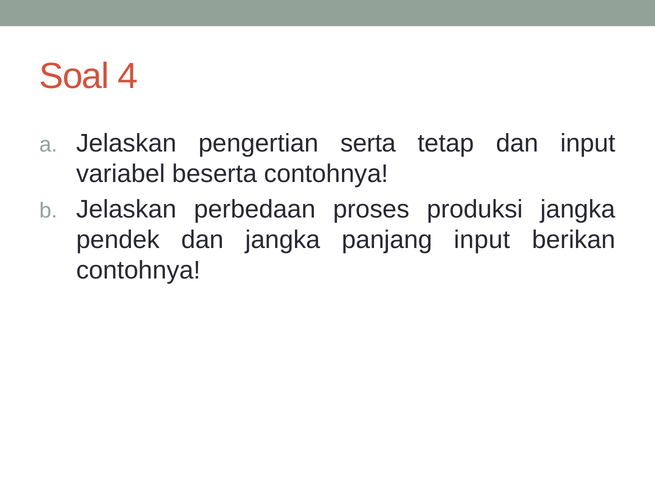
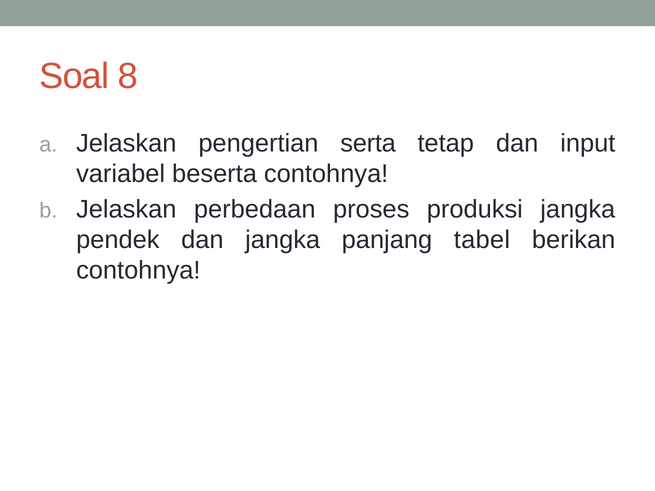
4: 4 -> 8 (128, 76)
panjang input: input -> tabel (482, 240)
